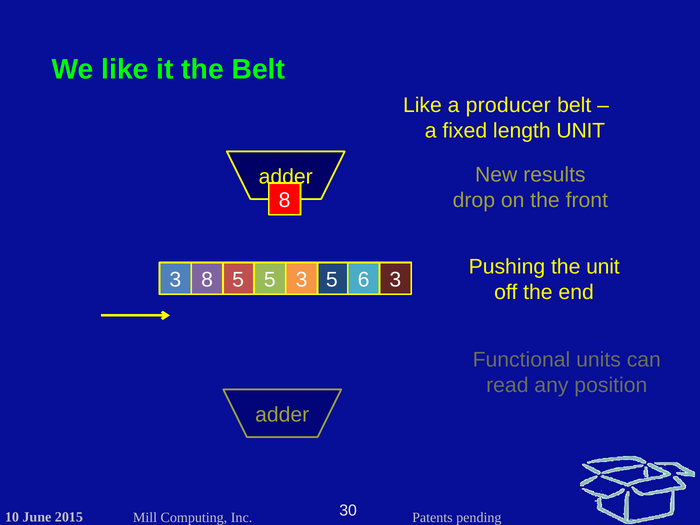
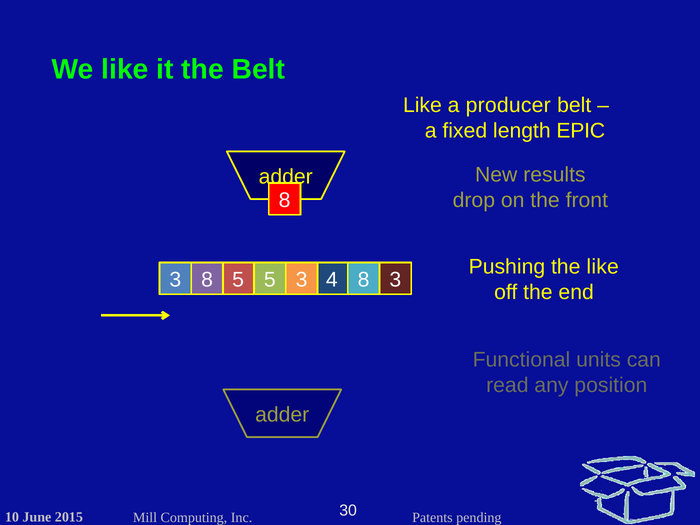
length UNIT: UNIT -> EPIC (581, 131)
the unit: unit -> like (603, 267)
5: 5 -> 4 (332, 280)
8 6: 6 -> 8 (364, 280)
